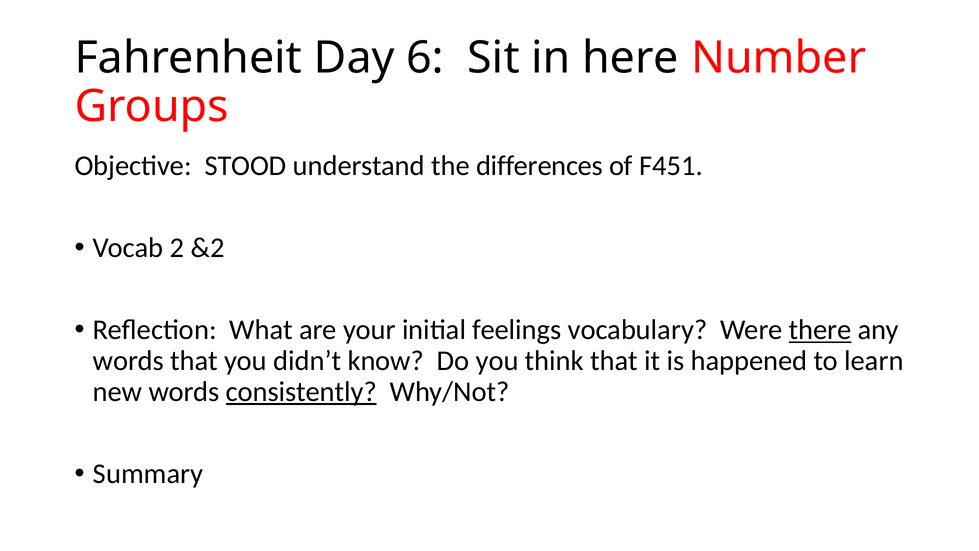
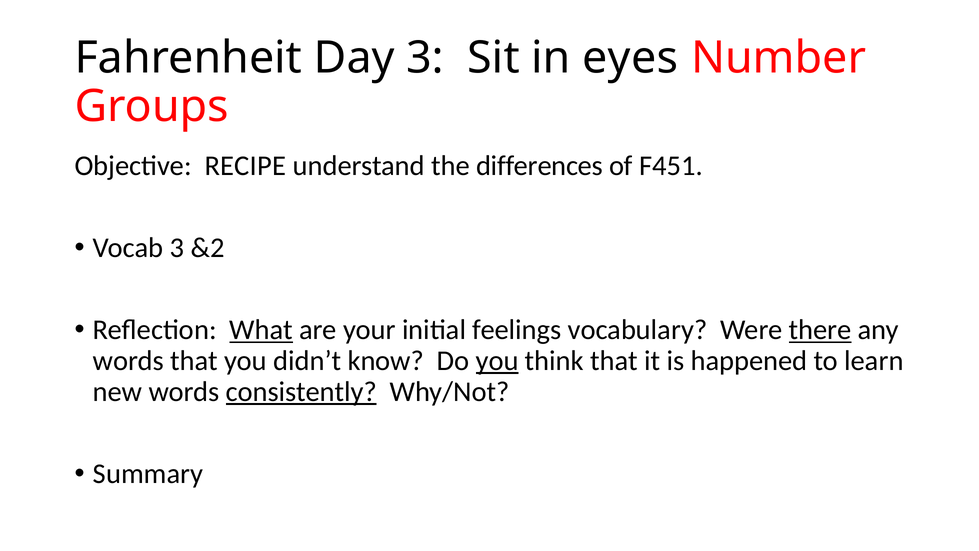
Day 6: 6 -> 3 (425, 58)
here: here -> eyes (630, 58)
STOOD: STOOD -> RECIPE (245, 166)
Vocab 2: 2 -> 3 (177, 248)
What underline: none -> present (261, 330)
you underline: none -> present (497, 361)
